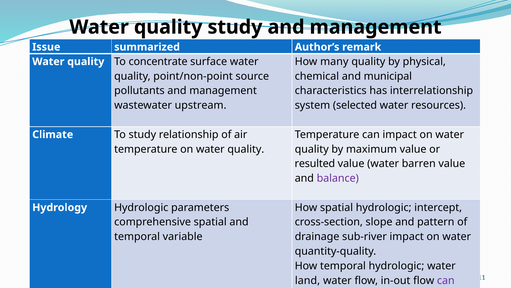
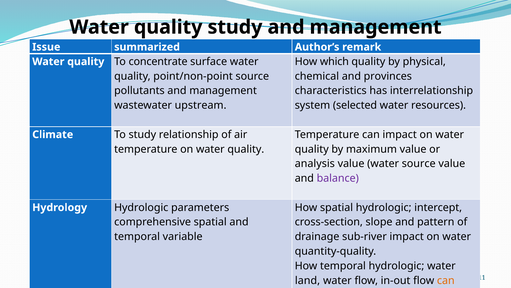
many: many -> which (334, 62)
municipal: municipal -> provinces (388, 76)
resulted: resulted -> analysis (315, 163)
water barren: barren -> source (419, 163)
can colour: purple -> orange (446, 280)
